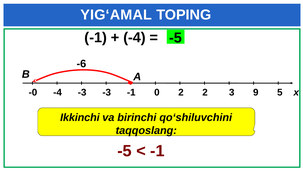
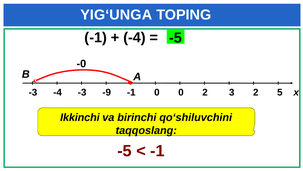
YIG‘AMAL: YIG‘AMAL -> YIG‘UNGA (116, 15)
-6: -6 -> -0 (81, 64)
-0: -0 -> -3 (33, 92)
-3 -3: -3 -> -9 (107, 92)
0 2: 2 -> 0 (181, 92)
3 9: 9 -> 2 (256, 92)
